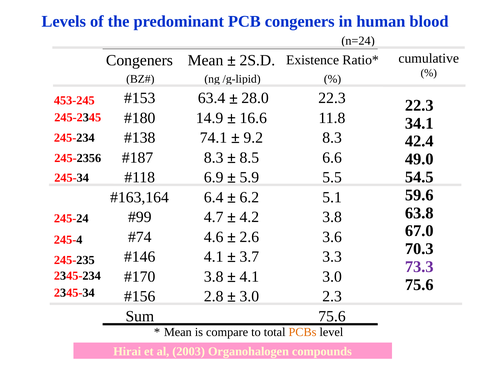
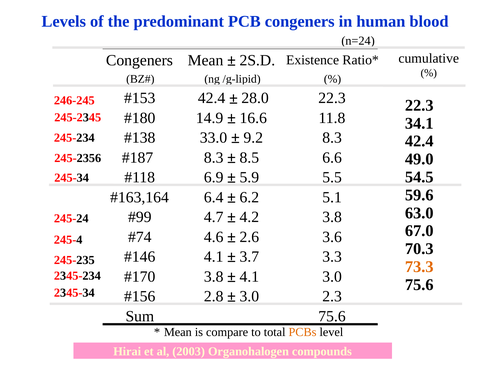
63.4: 63.4 -> 42.4 (212, 98)
453-245: 453-245 -> 246-245 (74, 100)
74.1: 74.1 -> 33.0 (213, 138)
63.8: 63.8 -> 63.0 (419, 213)
73.3 colour: purple -> orange (419, 267)
